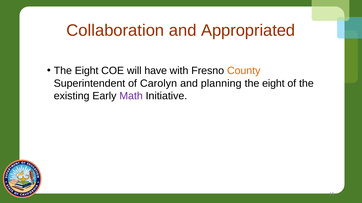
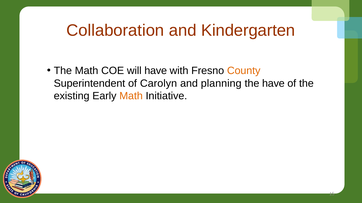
Appropriated: Appropriated -> Kindergarten (248, 30)
Eight: Eight -> Math (87, 71)
eight: eight -> have (273, 84)
Math colour: purple -> orange (131, 96)
